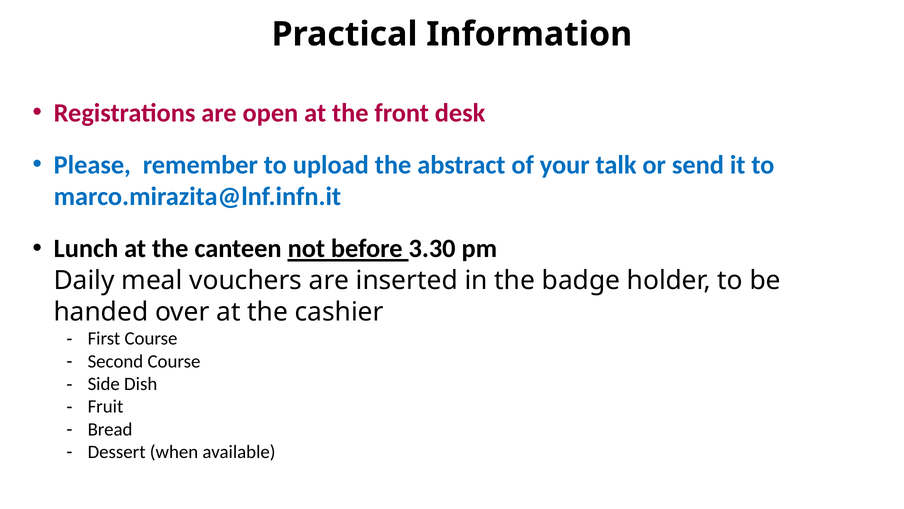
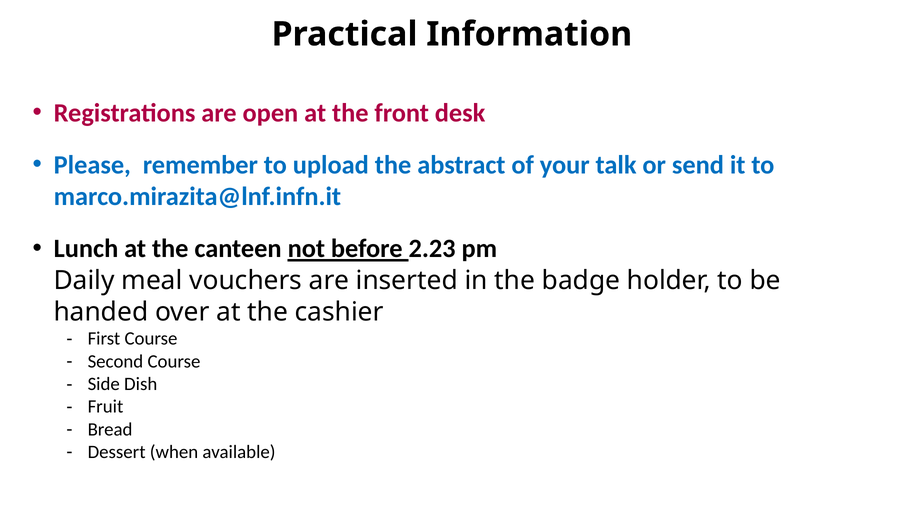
3.30: 3.30 -> 2.23 (432, 249)
